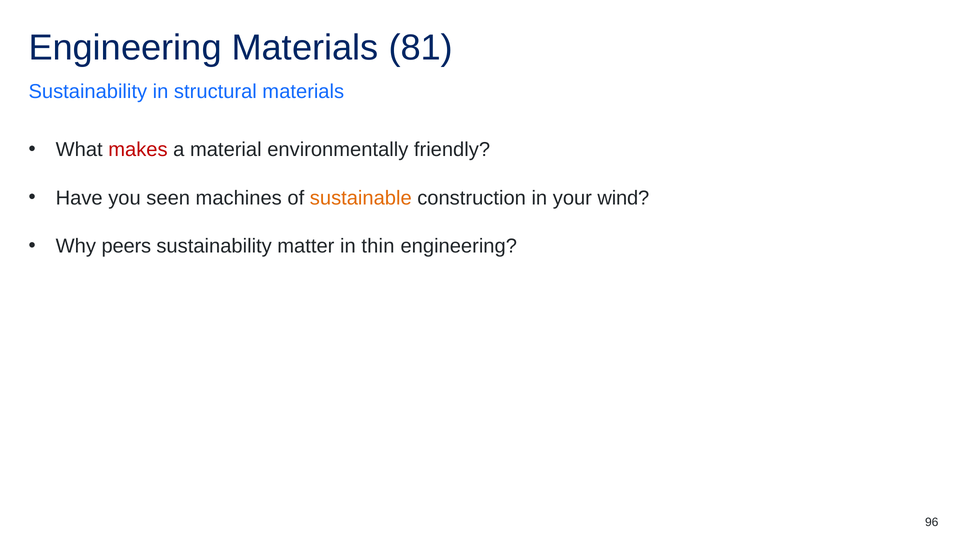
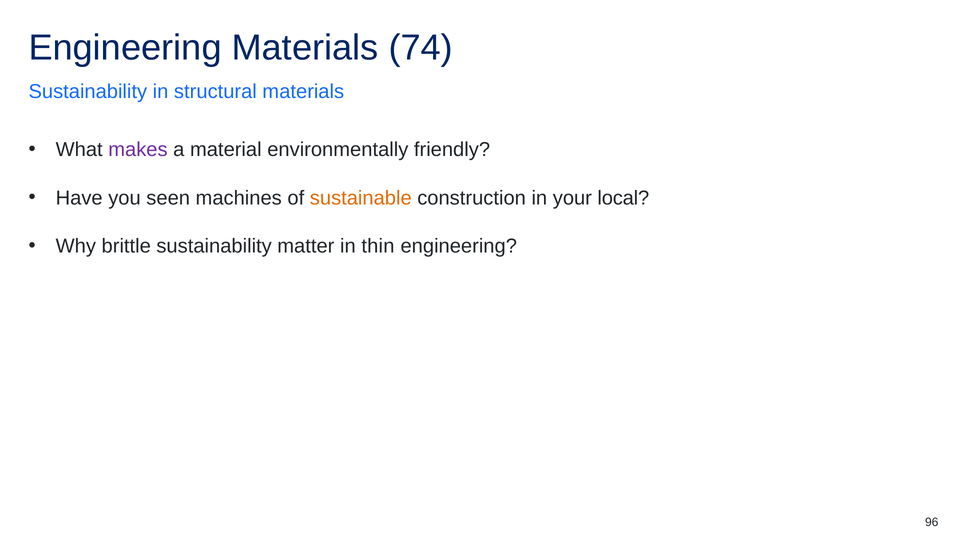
81: 81 -> 74 (421, 48)
makes colour: red -> purple (138, 150)
wind: wind -> local (623, 198)
peers: peers -> brittle (126, 246)
